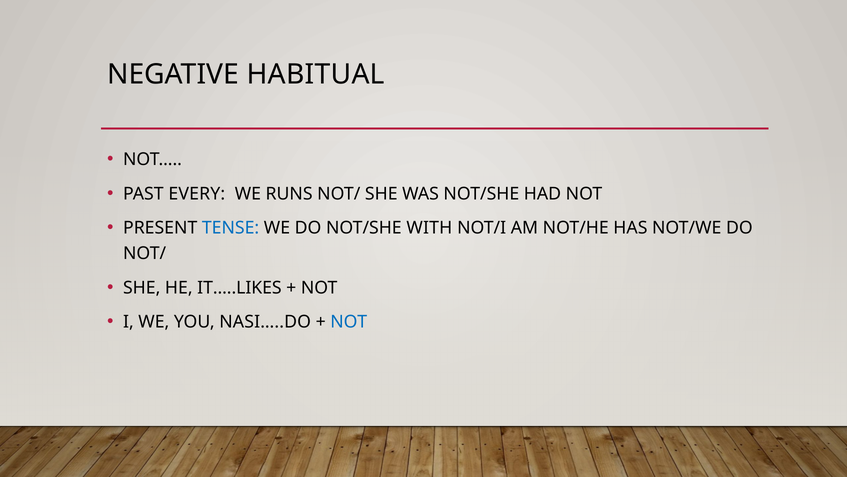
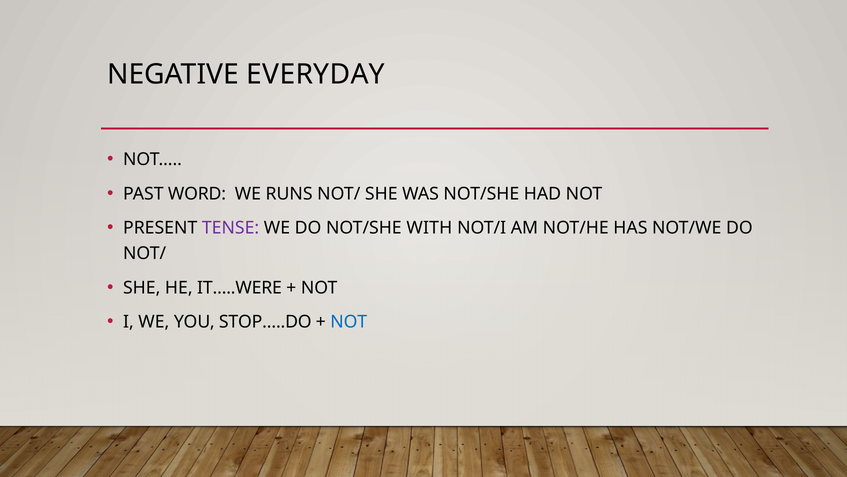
HABITUAL: HABITUAL -> EVERYDAY (316, 74)
EVERY: EVERY -> WORD (197, 193)
TENSE colour: blue -> purple (231, 228)
IT…..LIKES: IT…..LIKES -> IT…..WERE (240, 287)
NASI…..DO: NASI…..DO -> STOP…..DO (265, 322)
